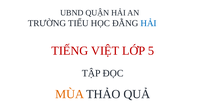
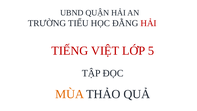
HẢI colour: blue -> red (149, 23)
